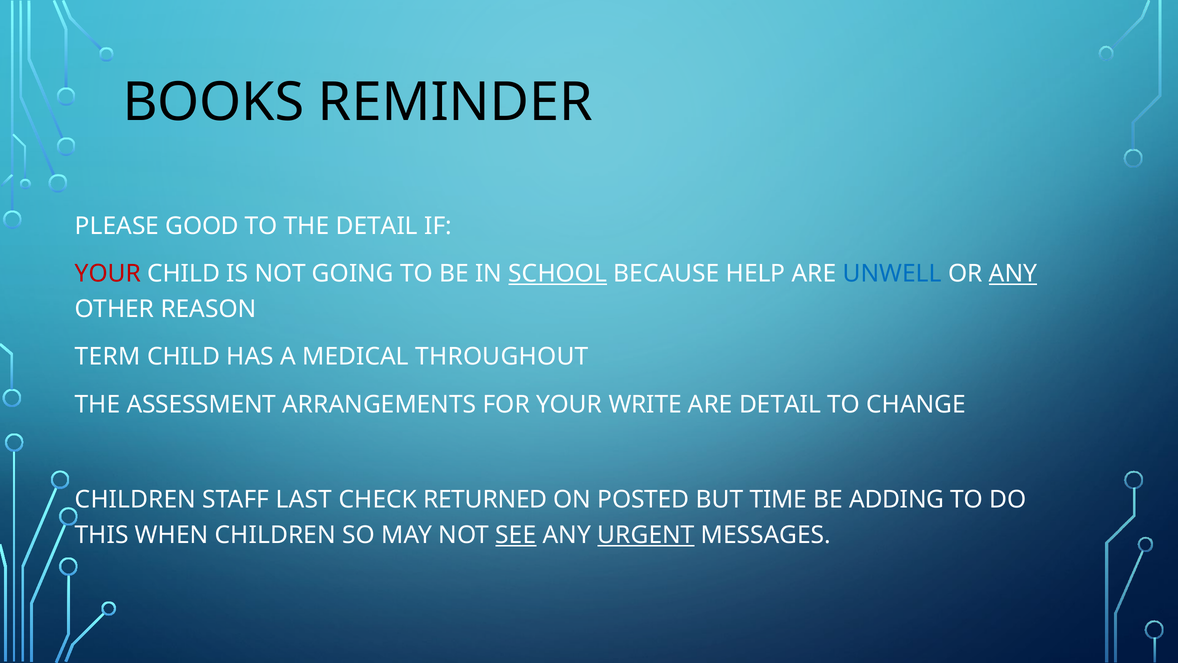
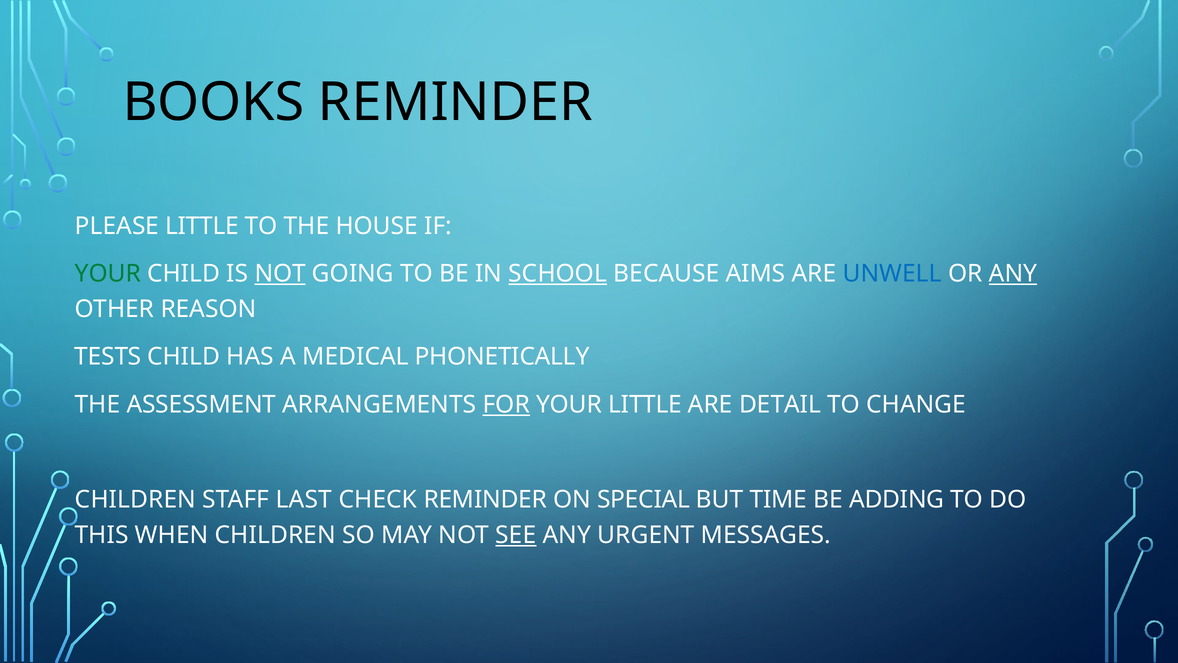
PLEASE GOOD: GOOD -> LITTLE (202, 226)
THE DETAIL: DETAIL -> HOUSE (377, 226)
YOUR colour: red -> green (108, 274)
NOT underline: none -> present (280, 274)
HELP: HELP -> AIMS (756, 274)
TERM: TERM -> TESTS (108, 357)
THROUGHOUT: THROUGHOUT -> PHONETICALLY (502, 357)
FOR underline: none -> present (506, 404)
YOUR WRITE: WRITE -> LITTLE (645, 404)
CHECK RETURNED: RETURNED -> REMINDER (485, 499)
POSTED: POSTED -> SPECIAL (643, 499)
URGENT underline: present -> none (646, 535)
